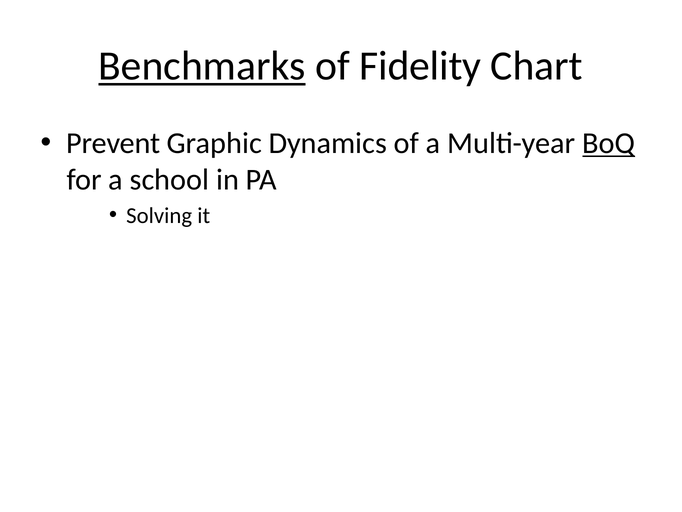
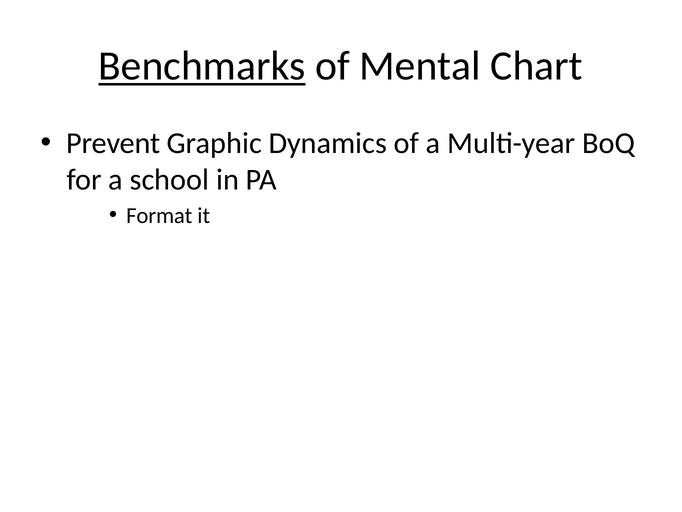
Fidelity: Fidelity -> Mental (420, 66)
BoQ underline: present -> none (609, 143)
Solving: Solving -> Format (159, 215)
